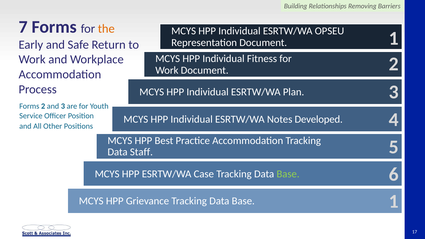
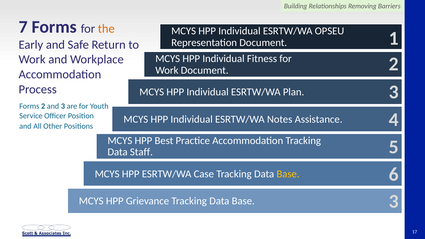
Developed: Developed -> Assistance (319, 119)
Base colour: light green -> yellow (288, 174)
Base 1: 1 -> 3 (394, 201)
